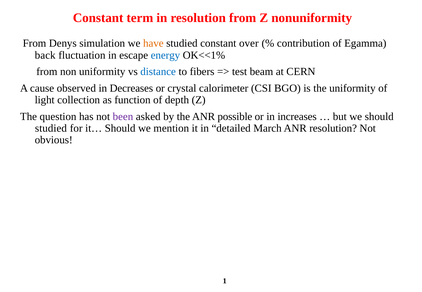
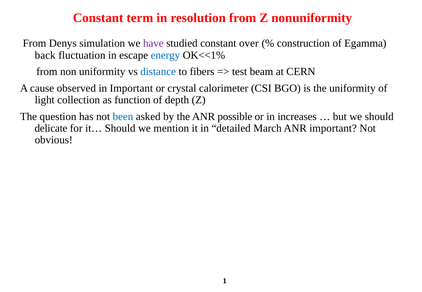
have colour: orange -> purple (153, 43)
contribution: contribution -> construction (303, 43)
in Decreases: Decreases -> Important (131, 88)
been colour: purple -> blue (123, 116)
studied: studied -> delicate (51, 128)
ANR resolution: resolution -> important (333, 128)
